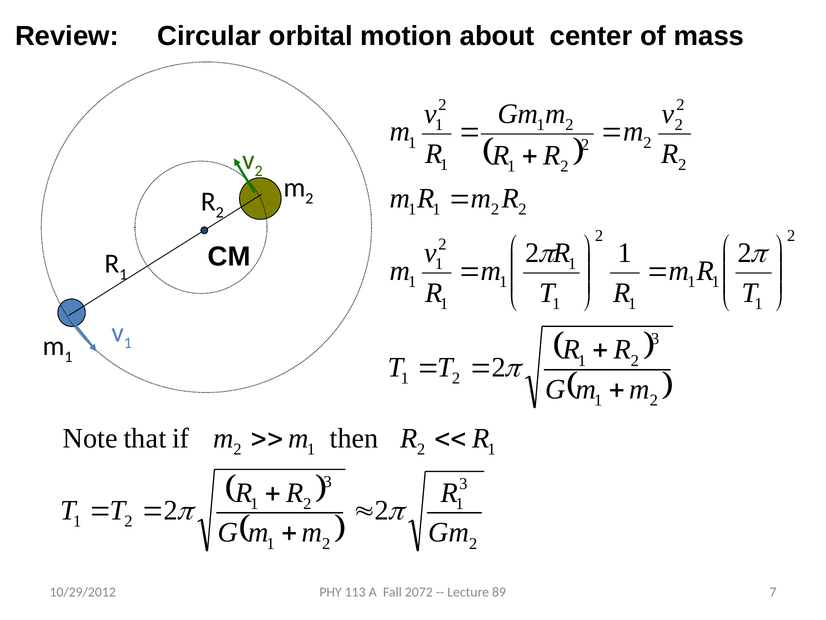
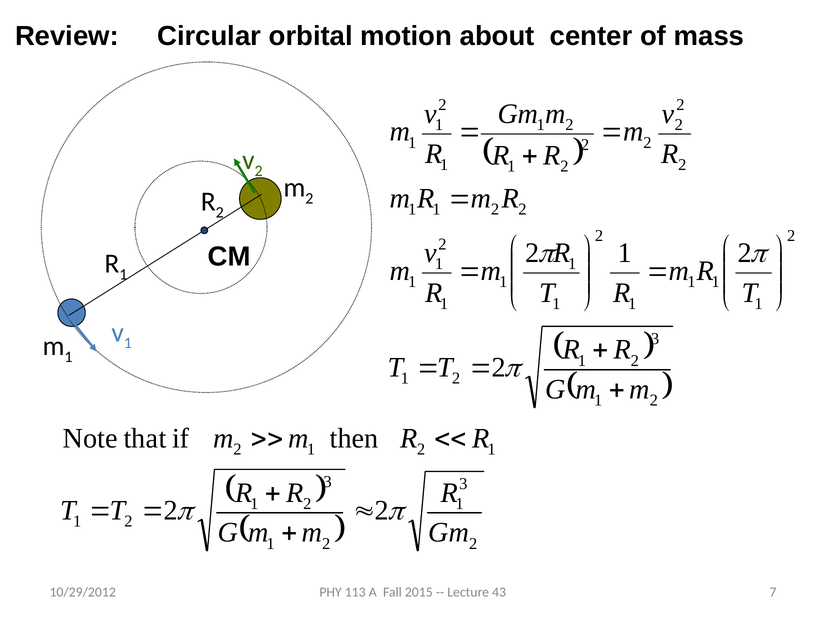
2072: 2072 -> 2015 (419, 591)
89: 89 -> 43 (499, 591)
